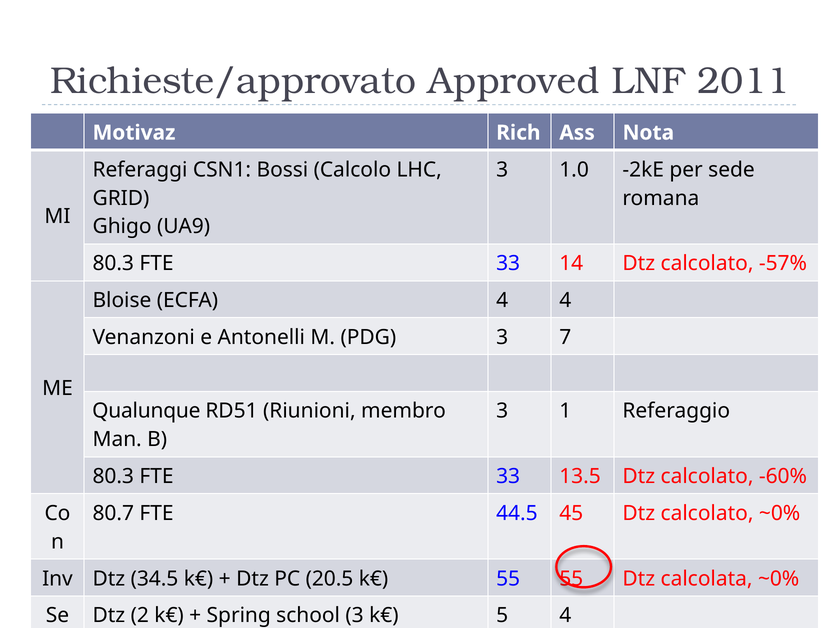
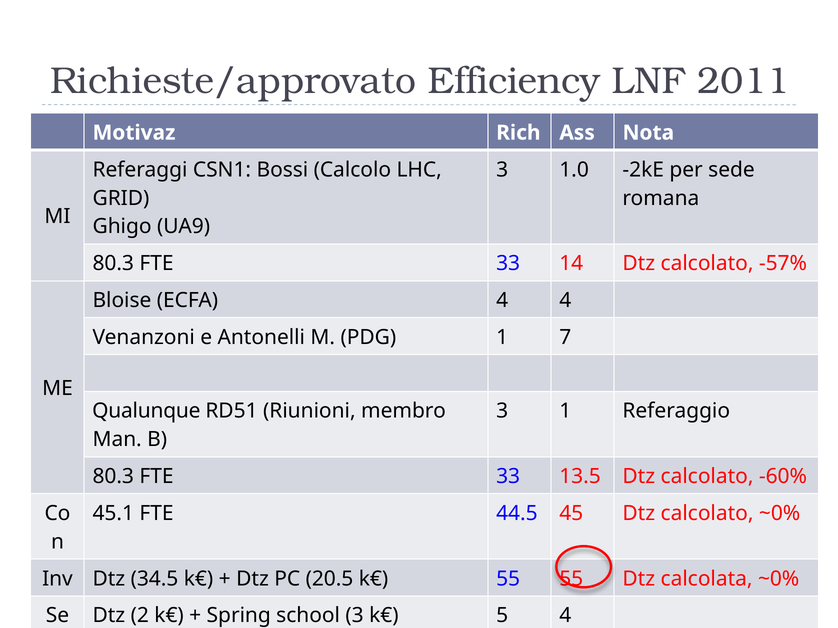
Approved: Approved -> Efficiency (514, 81)
PDG 3: 3 -> 1 (502, 338)
80.7: 80.7 -> 45.1 (113, 514)
